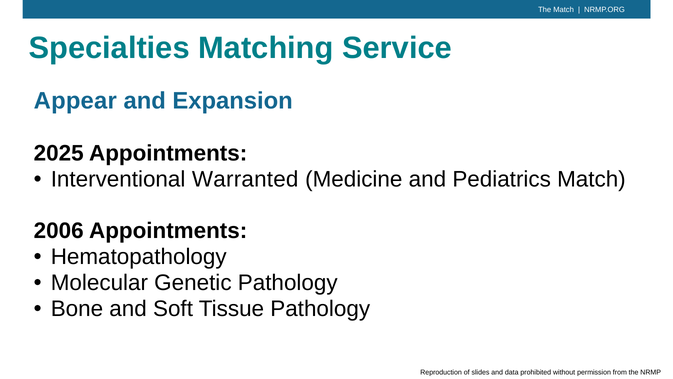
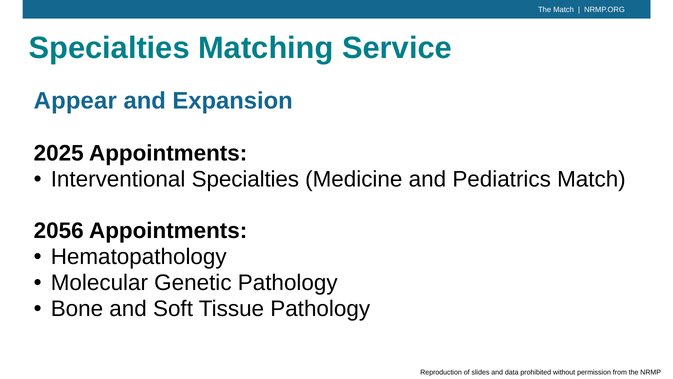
Interventional Warranted: Warranted -> Specialties (245, 179)
2006: 2006 -> 2056 (59, 231)
